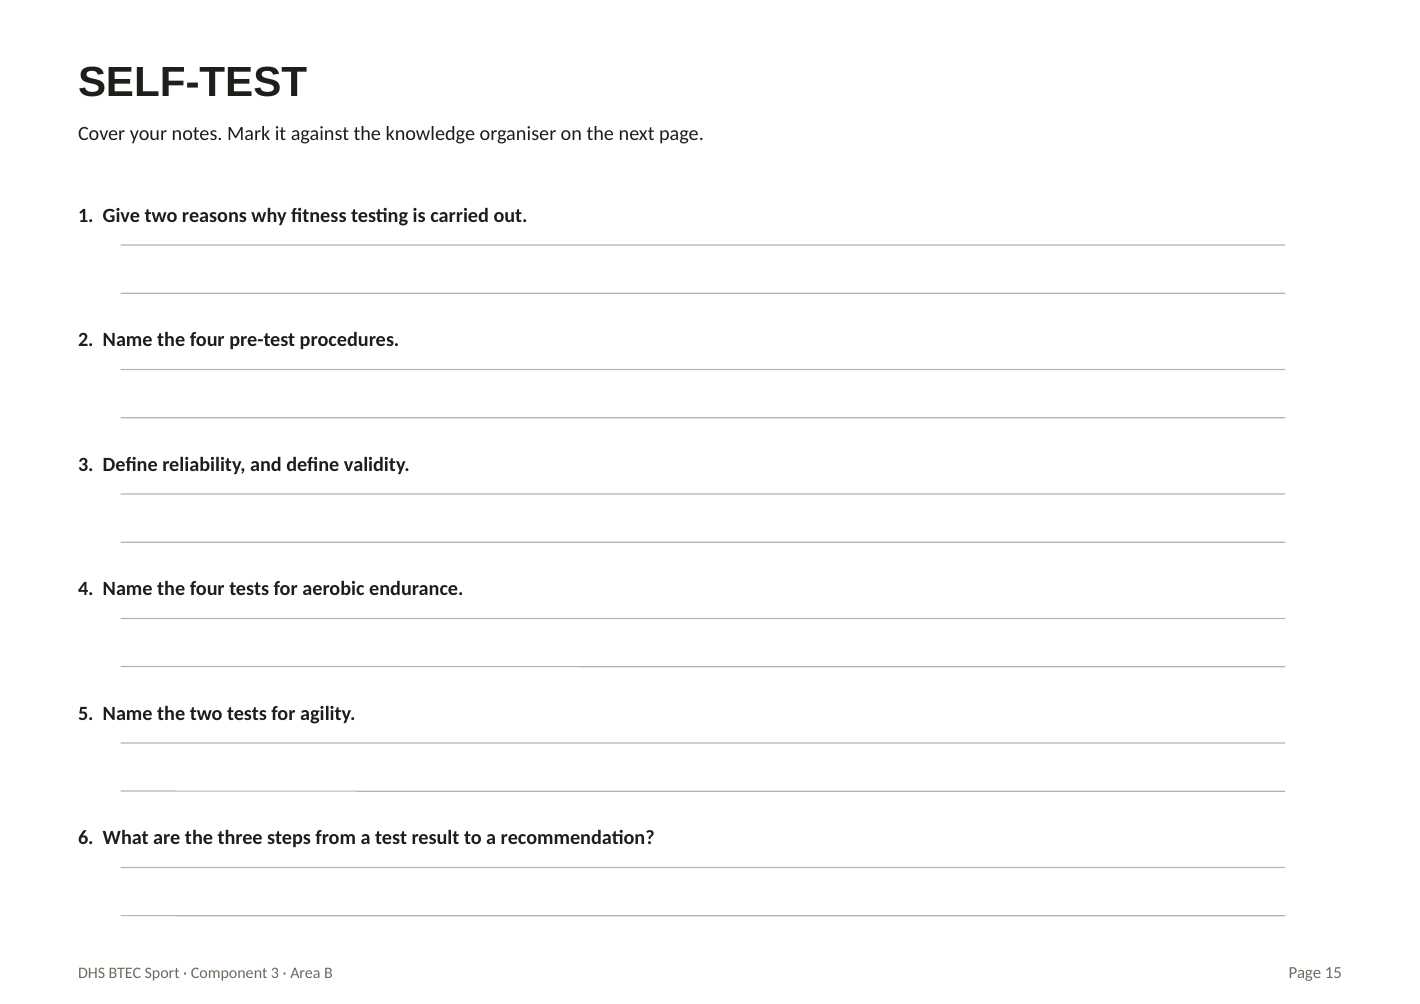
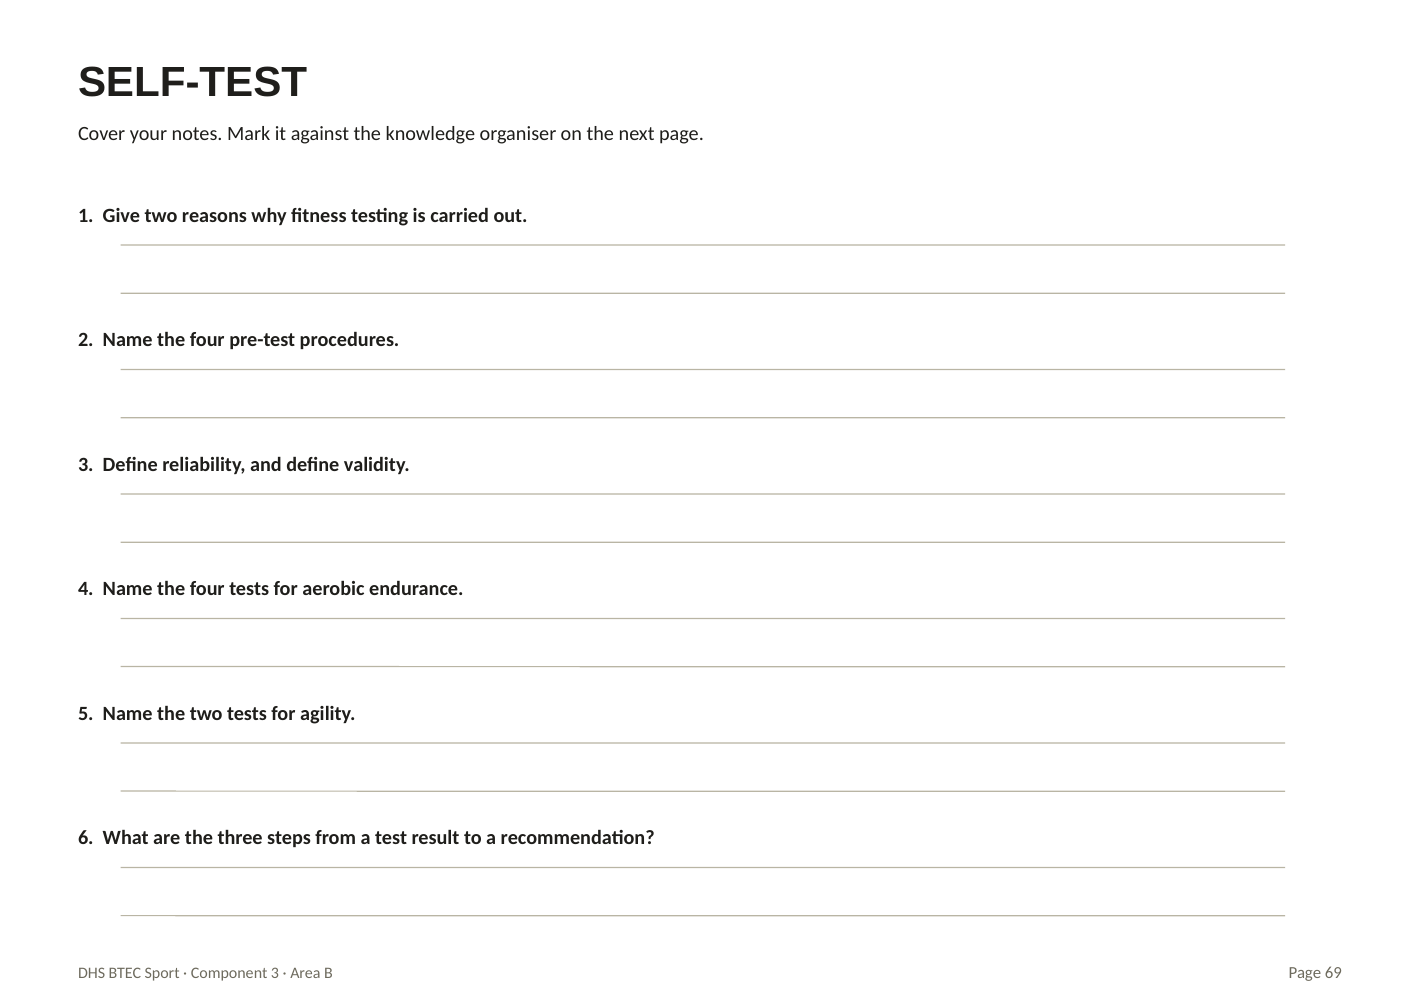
15: 15 -> 69 (1333, 974)
